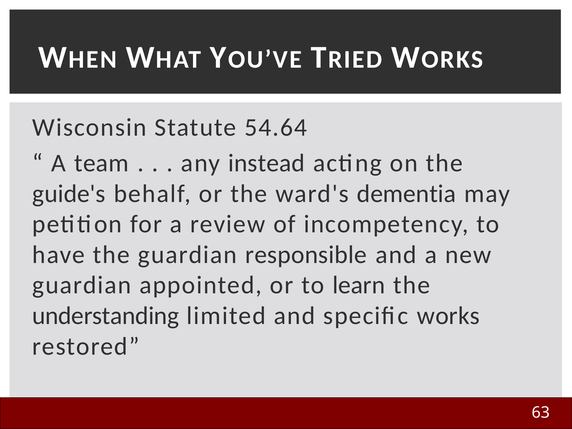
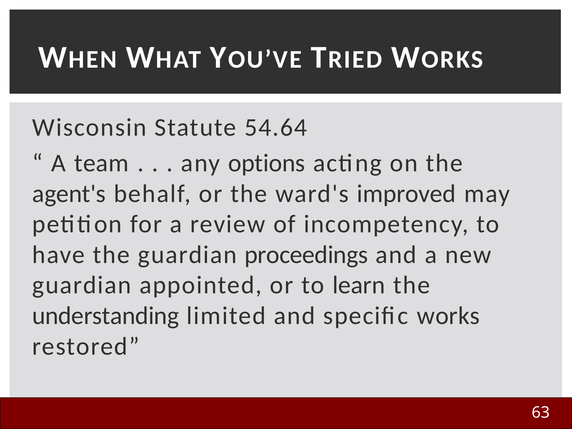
instead: instead -> options (267, 163)
guide's: guide's -> agent's (69, 194)
dementia: dementia -> improved (406, 194)
responsible: responsible -> proceedings (306, 255)
